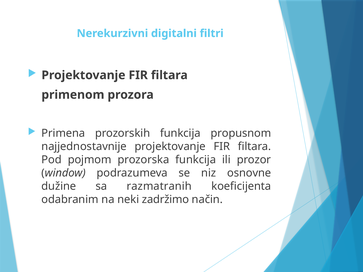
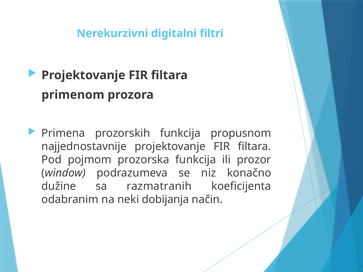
osnovne: osnovne -> konačno (249, 173)
zadržimo: zadržimo -> dobijanja (166, 200)
